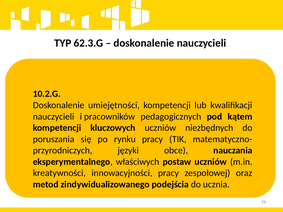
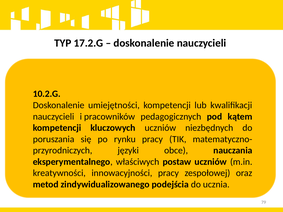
62.3.G: 62.3.G -> 17.2.G (88, 43)
